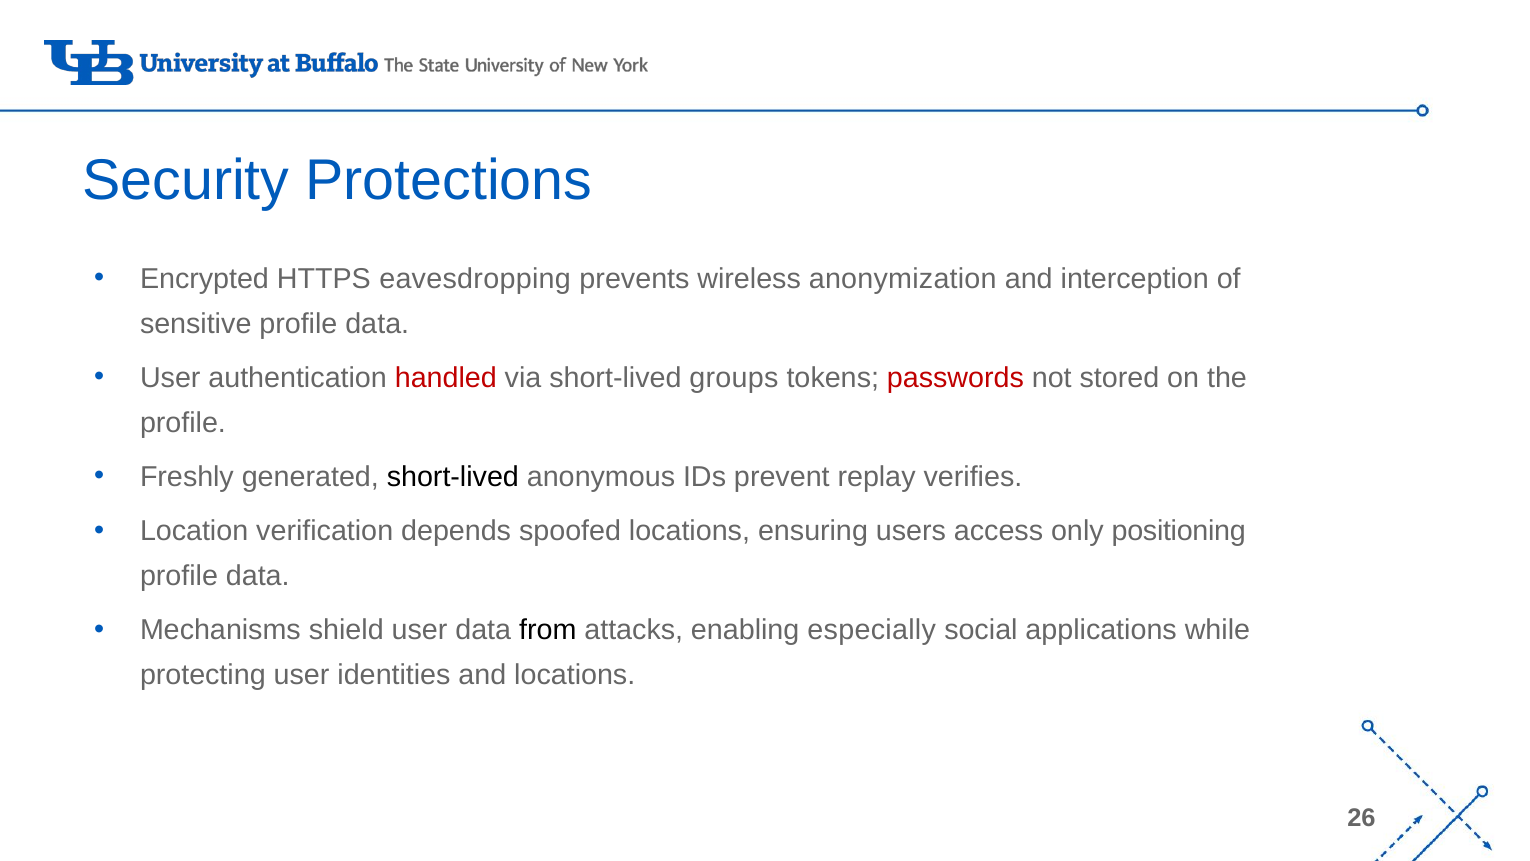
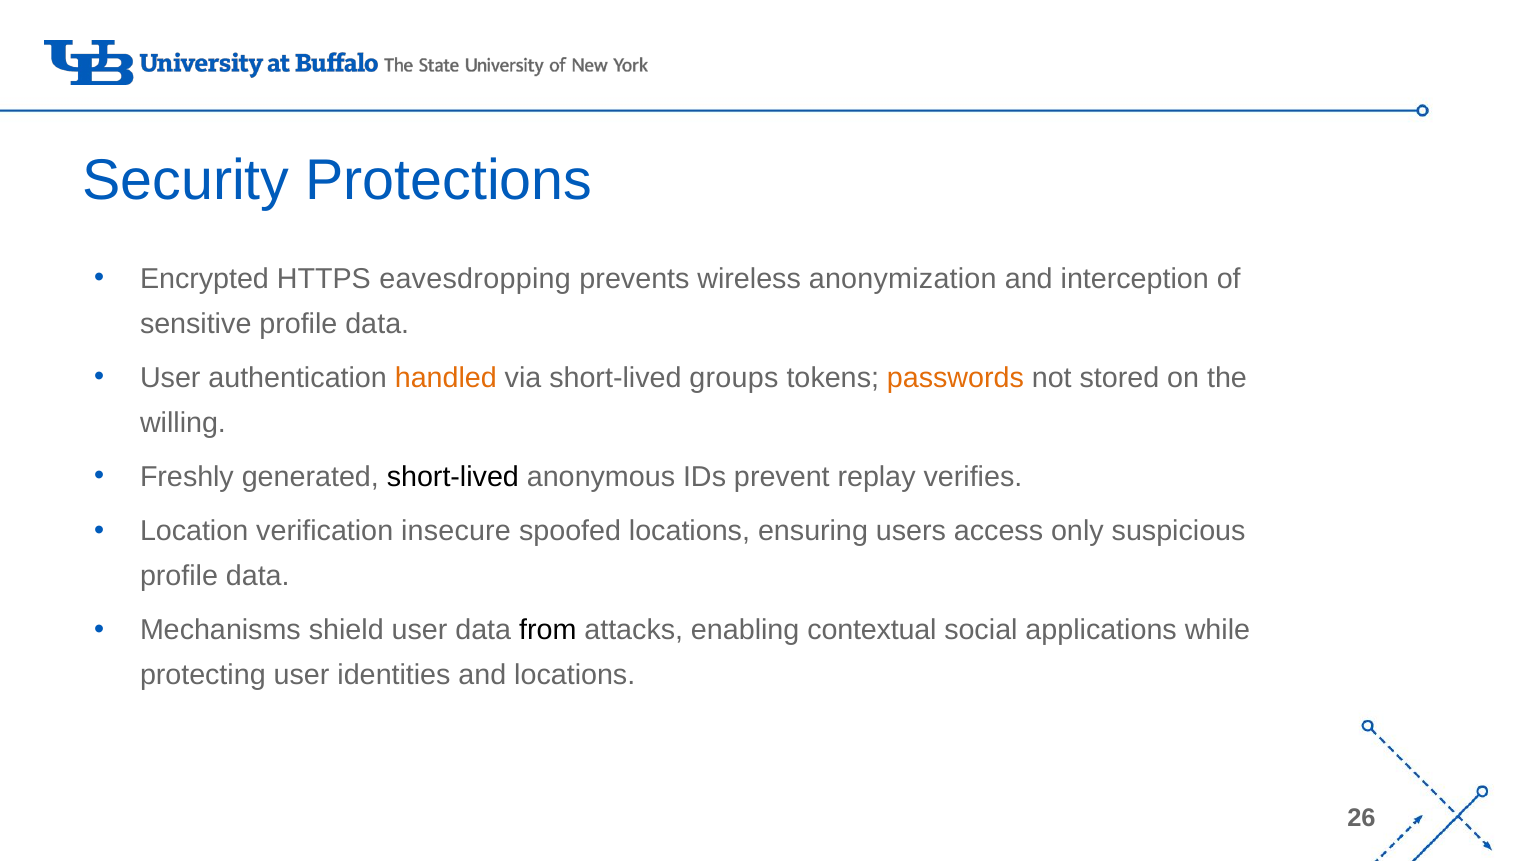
handled colour: red -> orange (446, 378)
passwords colour: red -> orange (955, 378)
profile: profile -> willing (183, 423)
depends: depends -> insecure (456, 531)
positioning: positioning -> suspicious (1179, 531)
especially: especially -> contextual (872, 630)
